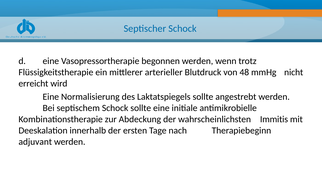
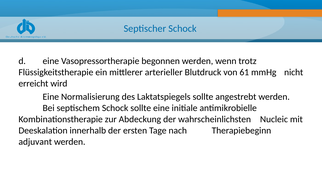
48: 48 -> 61 (244, 72)
Immitis: Immitis -> Nucleic (274, 119)
